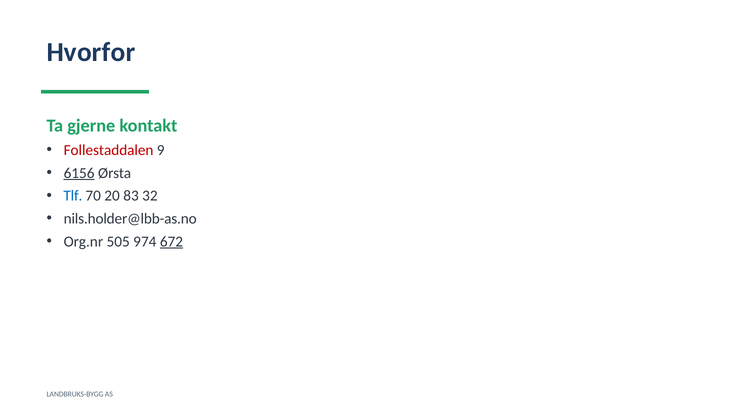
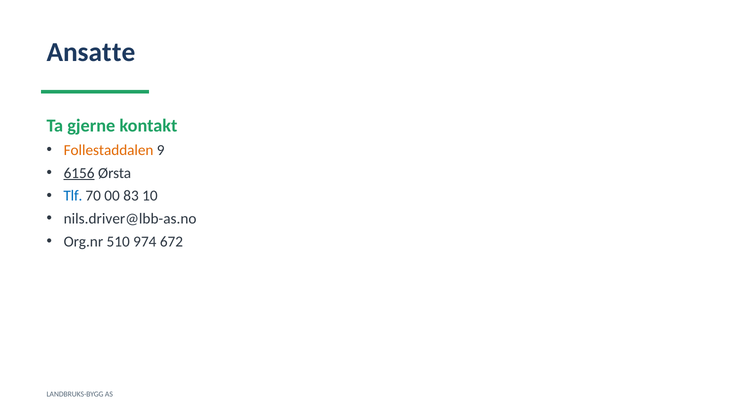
Hvorfor: Hvorfor -> Ansatte (91, 52)
Follestaddalen colour: red -> orange (109, 150)
20: 20 -> 00 (112, 196)
32: 32 -> 10 (150, 196)
nils.holder@lbb-as.no: nils.holder@lbb-as.no -> nils.driver@lbb-as.no (130, 219)
505: 505 -> 510 (118, 242)
672 underline: present -> none (171, 242)
